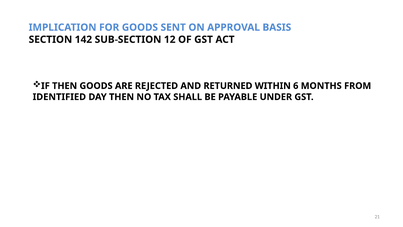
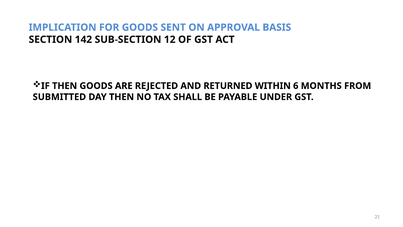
IDENTIFIED: IDENTIFIED -> SUBMITTED (59, 97)
